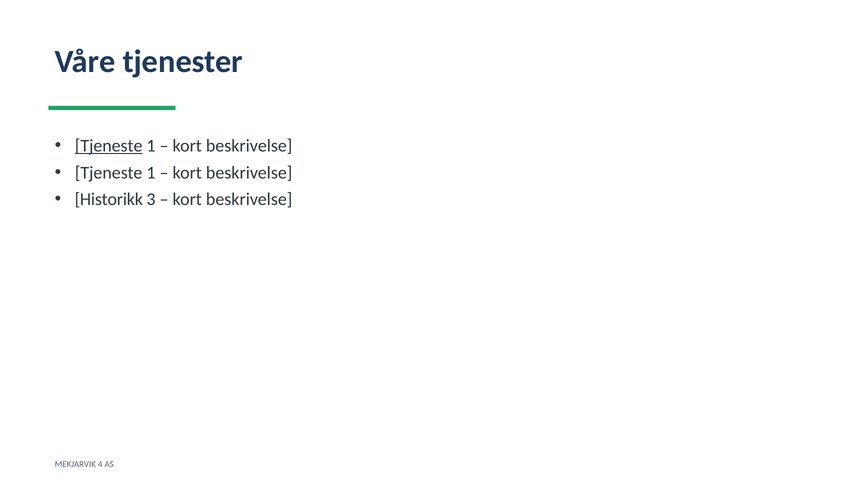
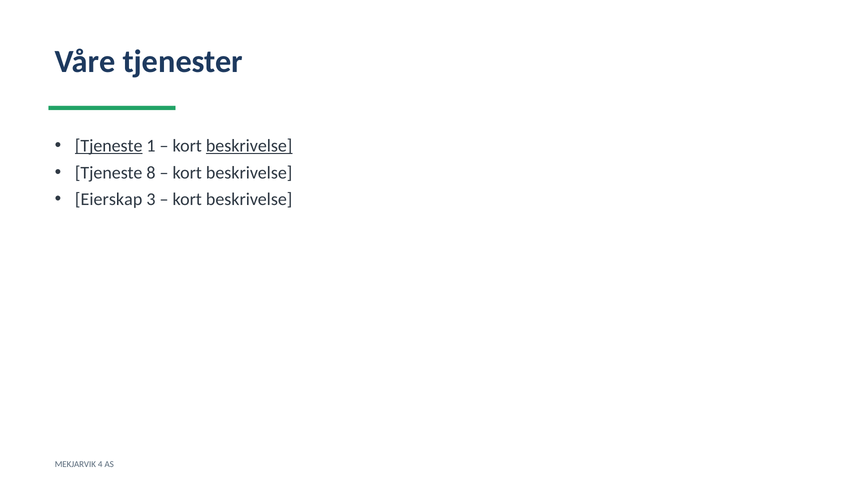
beskrivelse underline: none -> present (249, 146)
1: 1 -> 8 (151, 173)
Historikk: Historikk -> Eierskap (109, 200)
